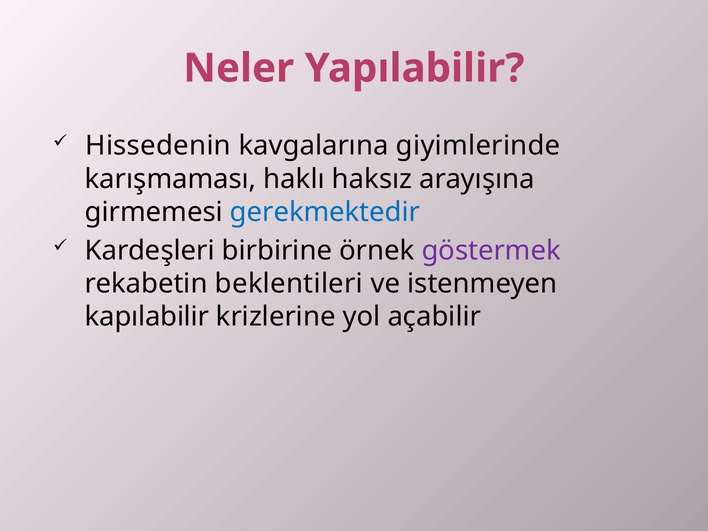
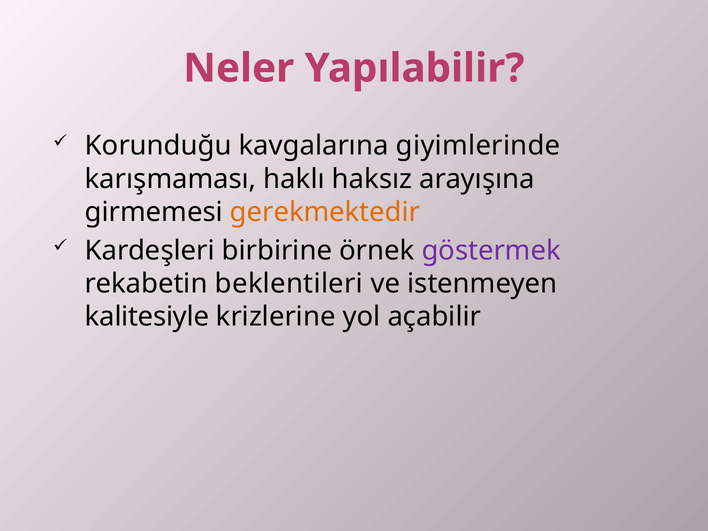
Hissedenin: Hissedenin -> Korunduğu (158, 146)
gerekmektedir colour: blue -> orange (325, 212)
kapılabilir: kapılabilir -> kalitesiyle (147, 317)
